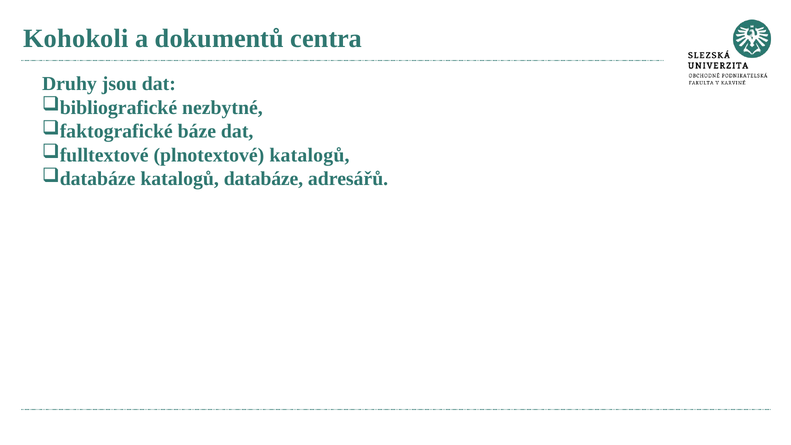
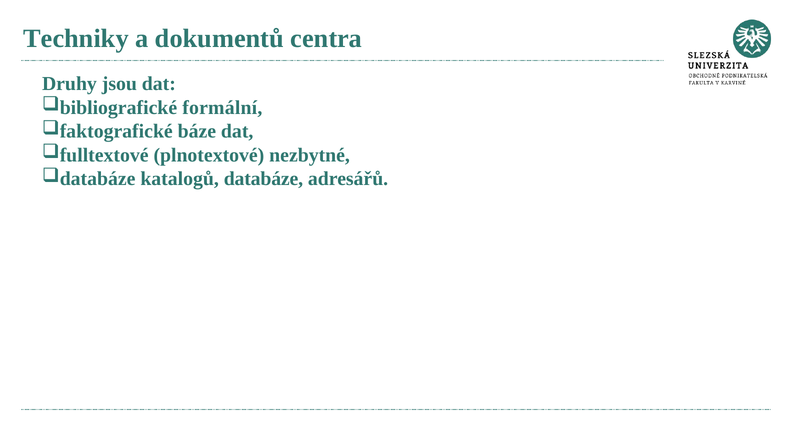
Kohokoli: Kohokoli -> Techniky (76, 38)
nezbytné: nezbytné -> formální (222, 108)
plnotextové katalogů: katalogů -> nezbytné (310, 155)
